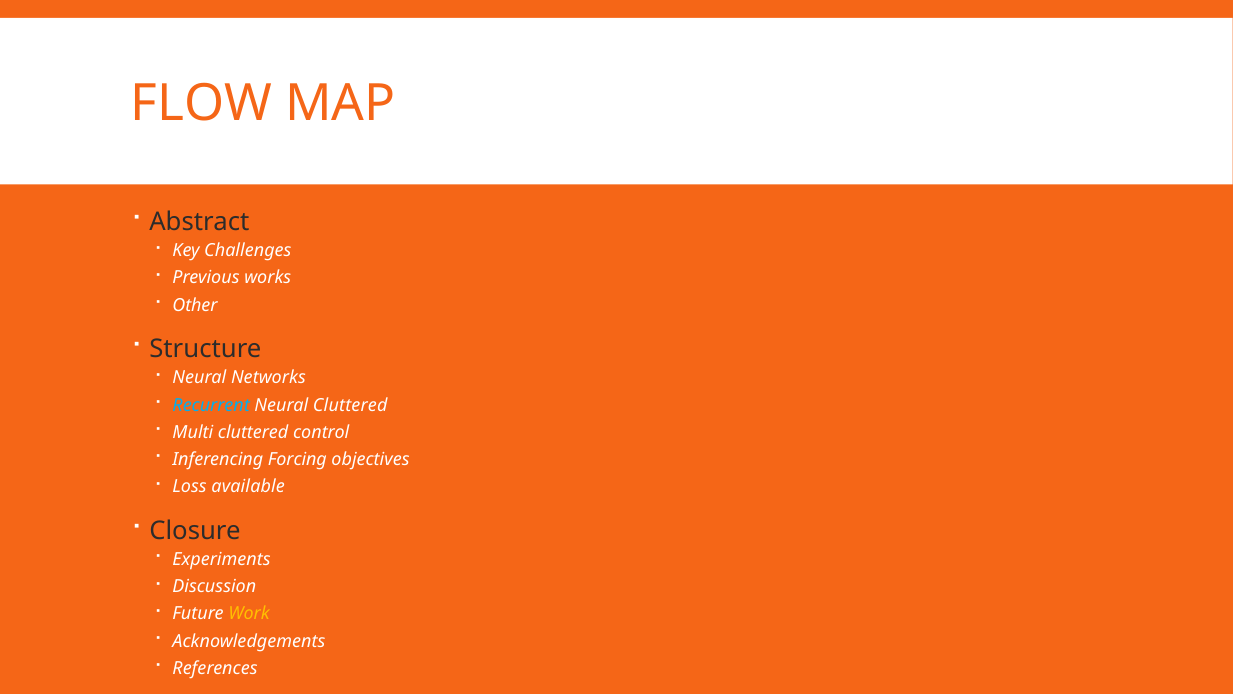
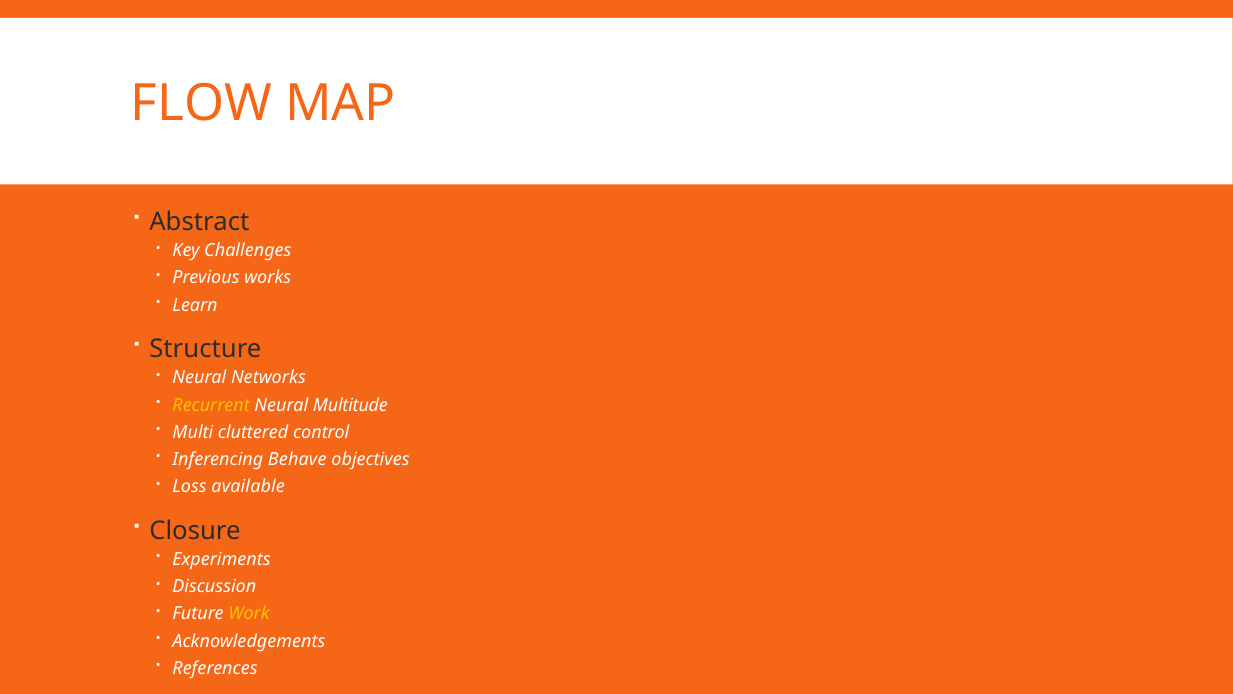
Other: Other -> Learn (195, 305)
Recurrent colour: light blue -> yellow (211, 405)
Neural Cluttered: Cluttered -> Multitude (350, 405)
Forcing: Forcing -> Behave (297, 459)
